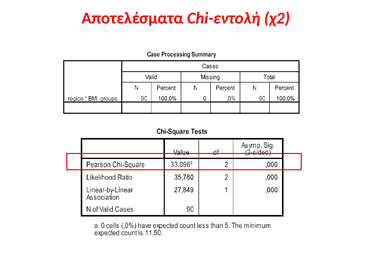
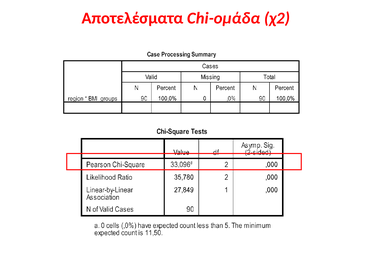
Chi-εντολή: Chi-εντολή -> Chi-ομάδα (224, 18)
